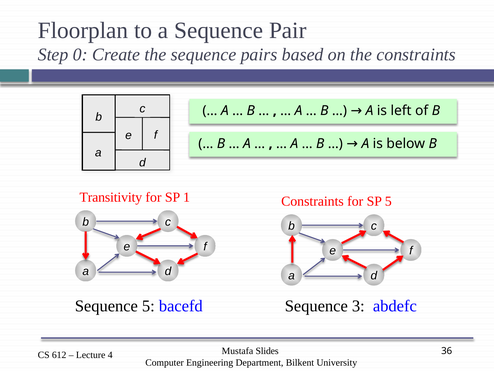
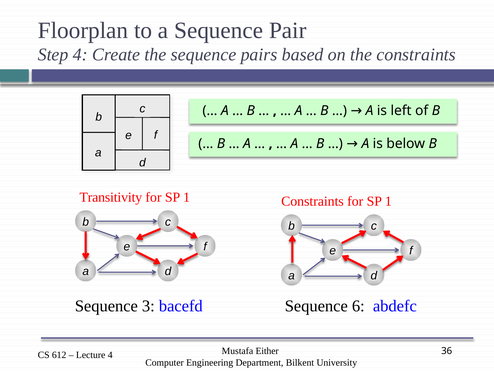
Step 0: 0 -> 4 (80, 55)
Constraints for SP 5: 5 -> 1 (388, 201)
Sequence 5: 5 -> 3 (148, 306)
3: 3 -> 6 (358, 306)
Slides: Slides -> Either (267, 351)
